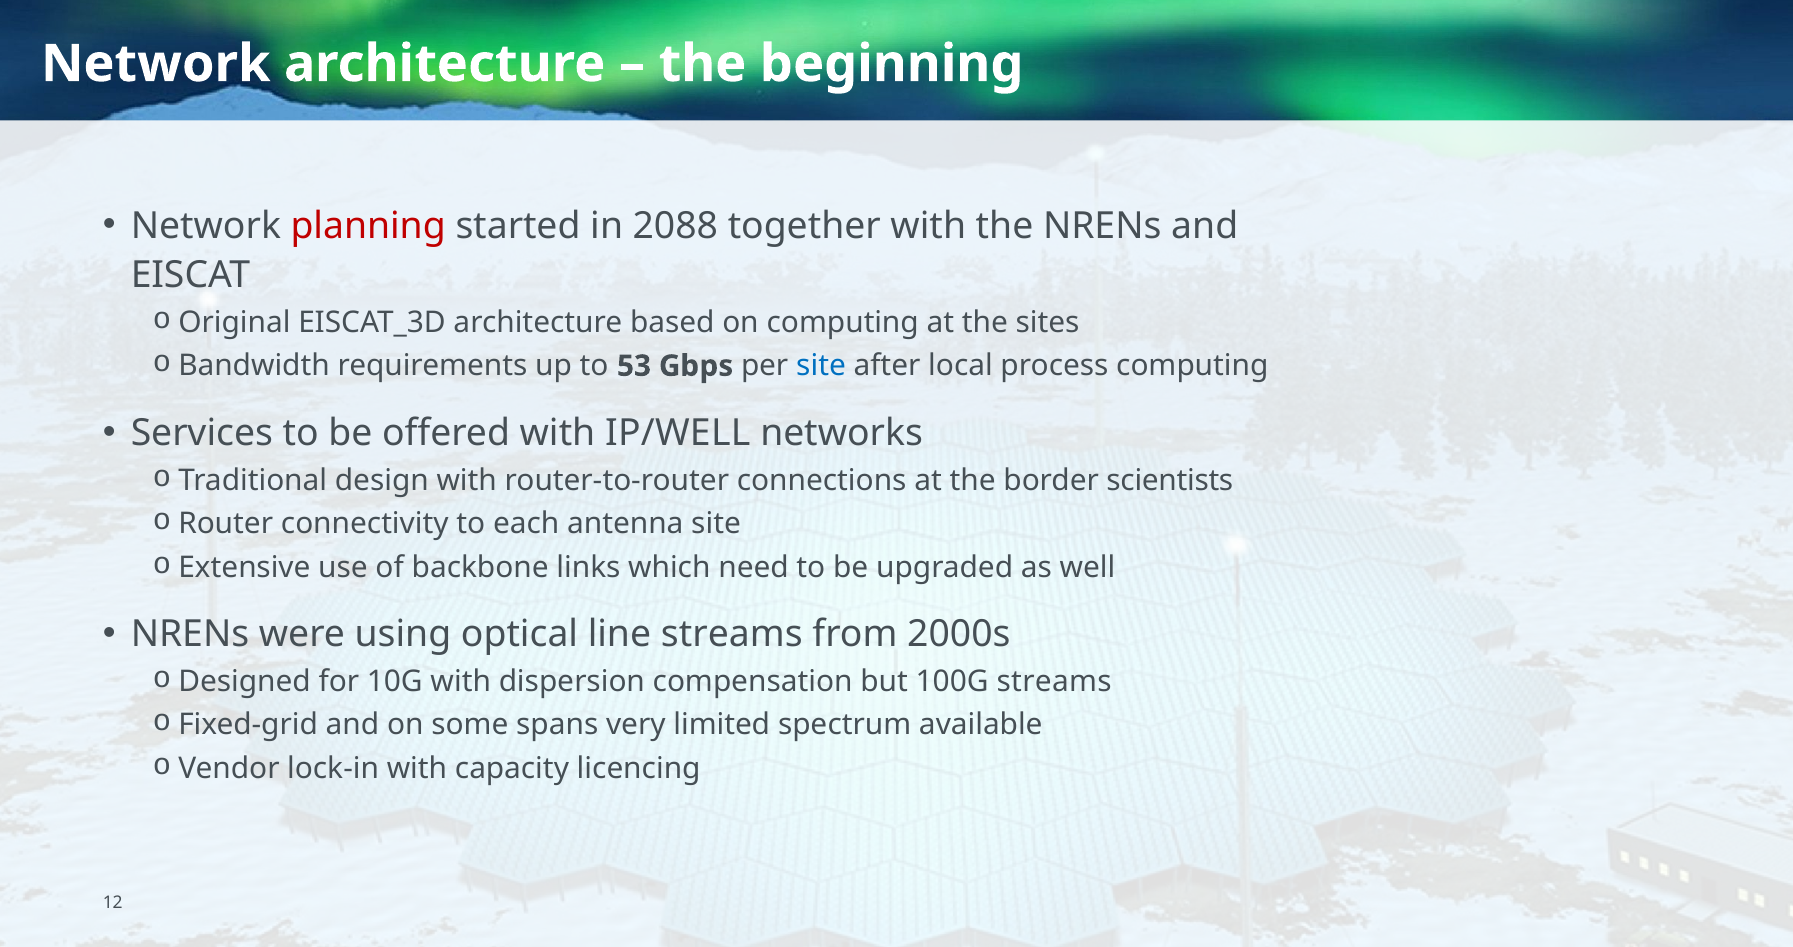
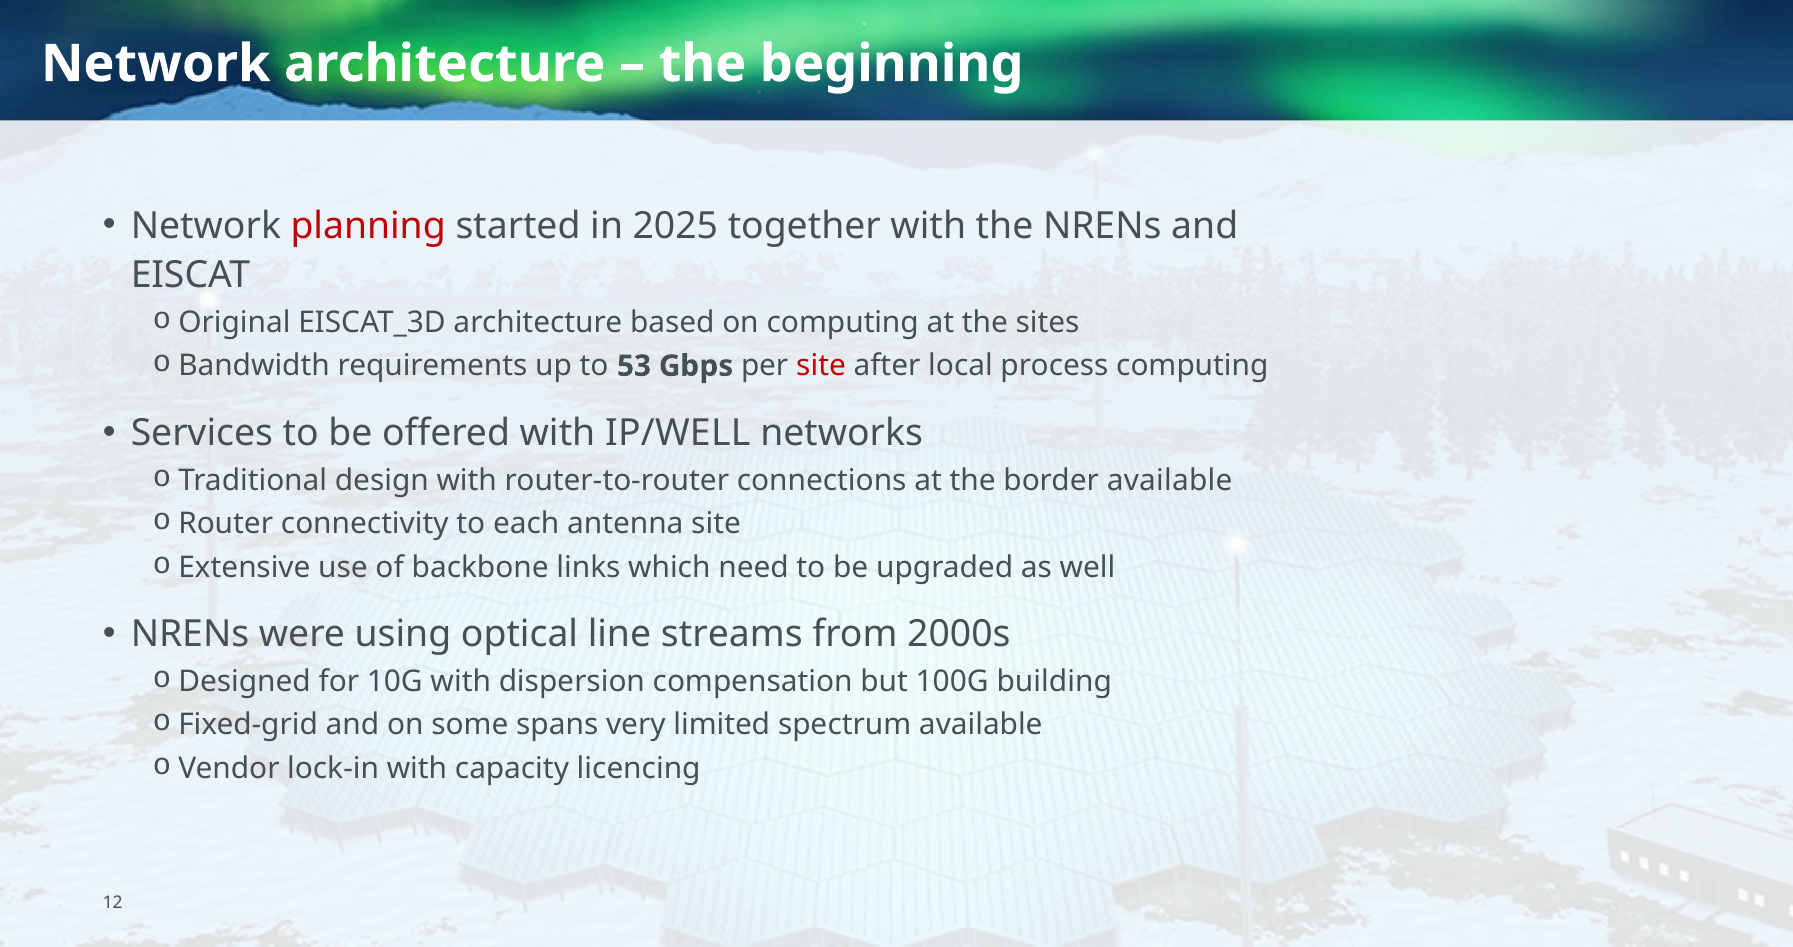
2088: 2088 -> 2025 (675, 226)
site colour: blue -> red (821, 366)
border scientists: scientists -> available (1170, 480)
100G streams: streams -> building (1054, 681)
